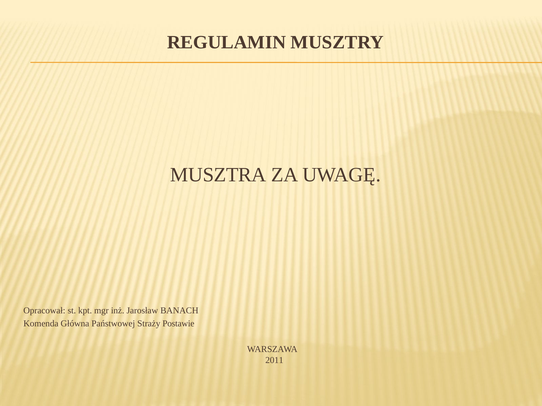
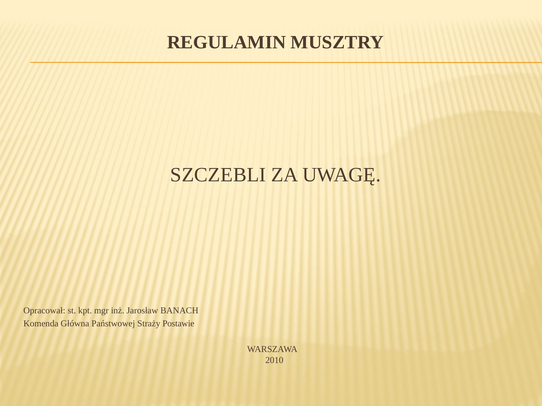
MUSZTRA: MUSZTRA -> SZCZEBLI (218, 175)
2011: 2011 -> 2010 (274, 361)
